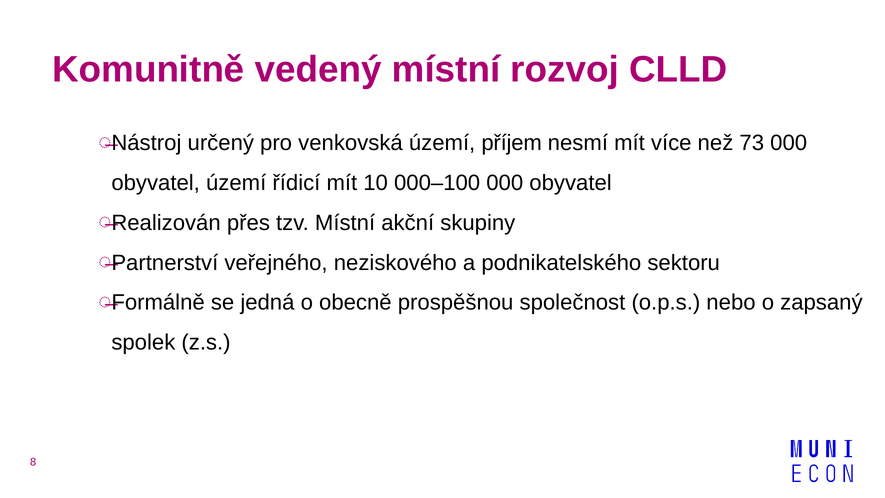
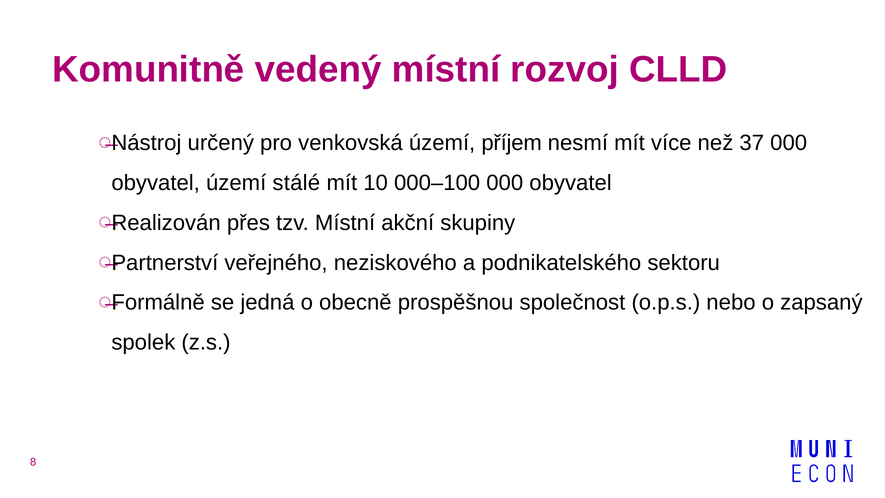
73: 73 -> 37 (752, 143)
řídicí: řídicí -> stálé (296, 183)
